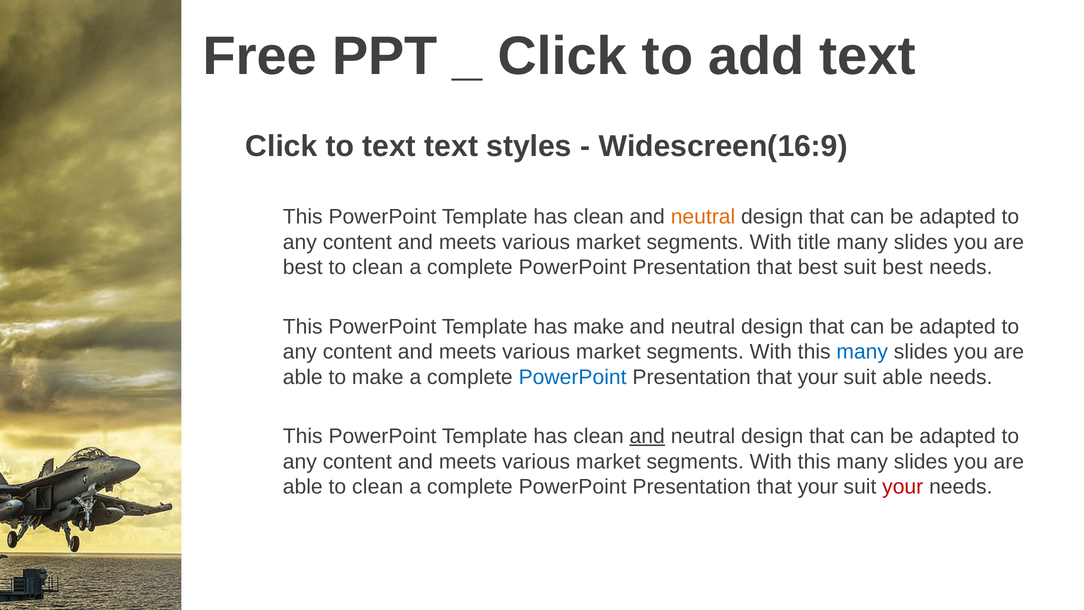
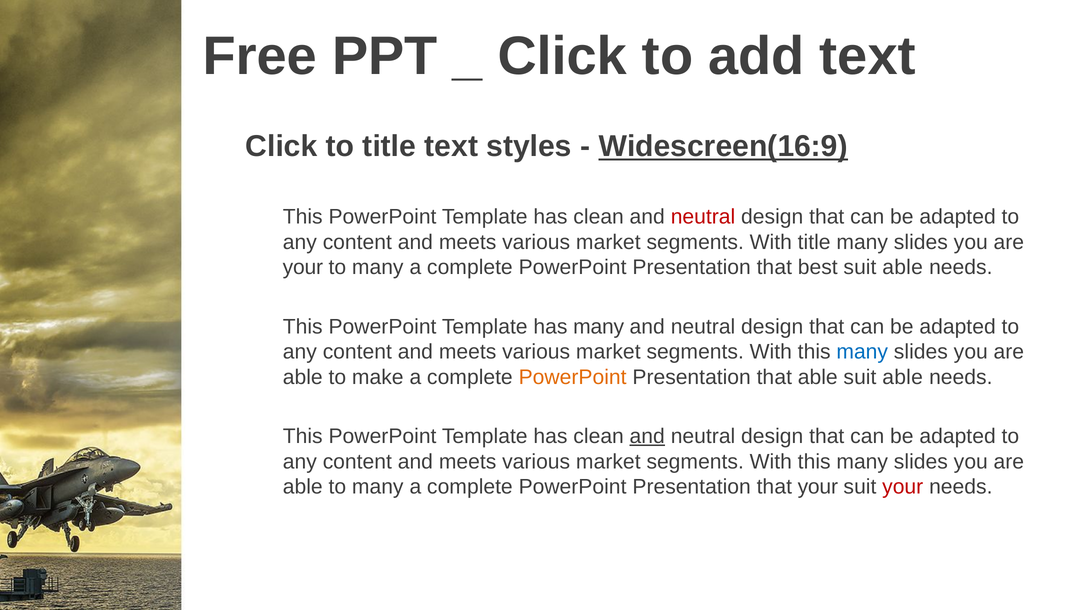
to text: text -> title (389, 146)
Widescreen(16:9 underline: none -> present (723, 146)
neutral colour: orange -> red (703, 217)
best: best -> your (303, 267)
clean: clean -> many (378, 267)
best suit best: best -> able (903, 267)
has make: make -> many (599, 326)
PowerPoint colour: blue -> orange (573, 377)
your: your -> able (818, 377)
able to clean: clean -> many (378, 487)
